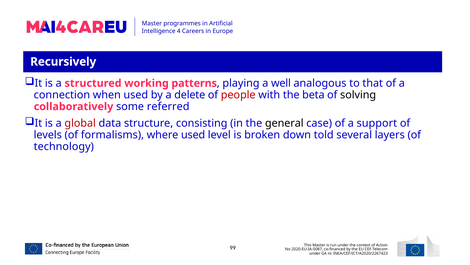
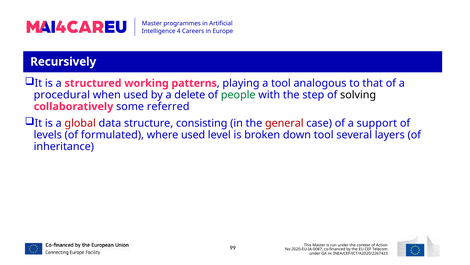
a well: well -> tool (281, 83)
connection: connection -> procedural (62, 95)
people colour: red -> green (238, 95)
beta: beta -> step (313, 95)
general colour: black -> red (284, 123)
formalisms: formalisms -> formulated (112, 134)
down told: told -> tool (324, 134)
technology: technology -> inheritance (64, 146)
